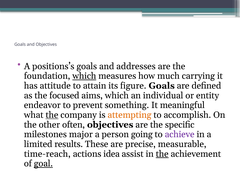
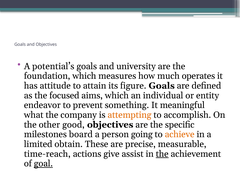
positions’s: positions’s -> potential’s (53, 66)
addresses: addresses -> university (136, 66)
which underline: present -> none (84, 76)
carrying: carrying -> operates (198, 76)
the underline: present -> none (52, 115)
often: often -> good (73, 125)
major: major -> board (81, 134)
achieve colour: purple -> orange (180, 134)
results: results -> obtain (69, 144)
idea: idea -> give (111, 154)
